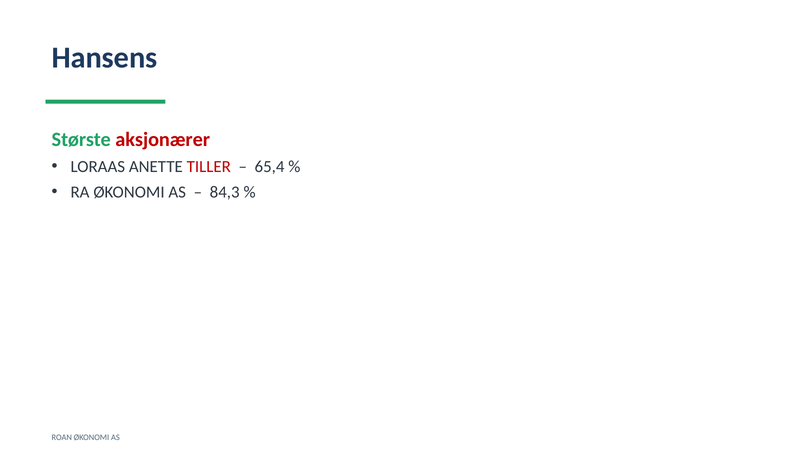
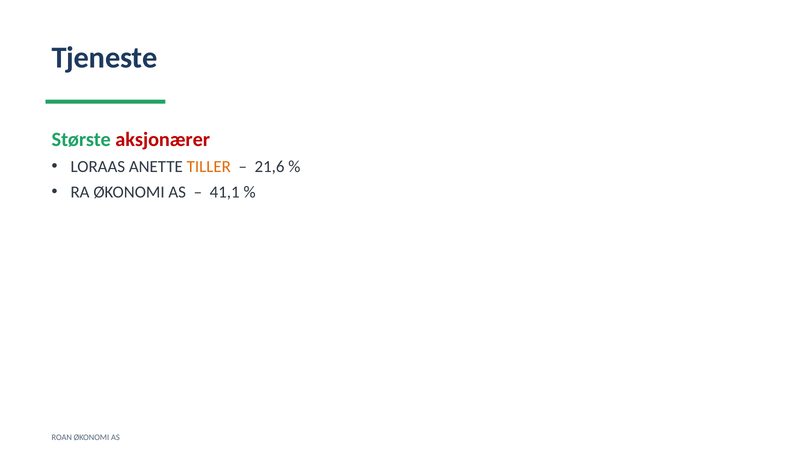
Hansens: Hansens -> Tjeneste (105, 58)
TILLER colour: red -> orange (209, 167)
65,4: 65,4 -> 21,6 (270, 167)
84,3: 84,3 -> 41,1 (225, 192)
